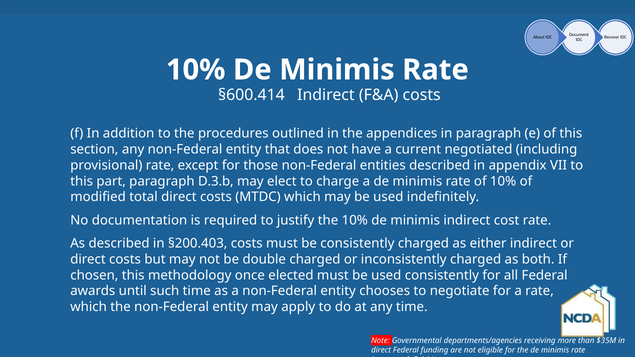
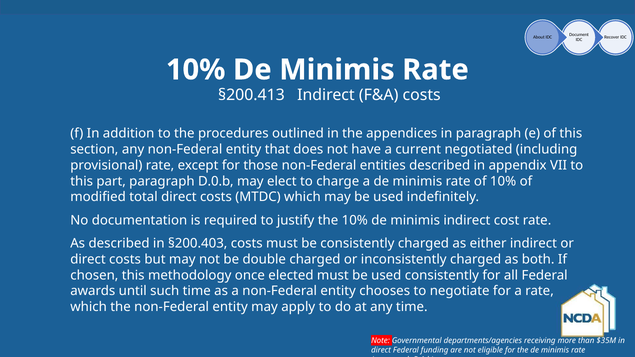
§600.414: §600.414 -> §200.413 (251, 95)
D.3.b: D.3.b -> D.0.b (216, 181)
